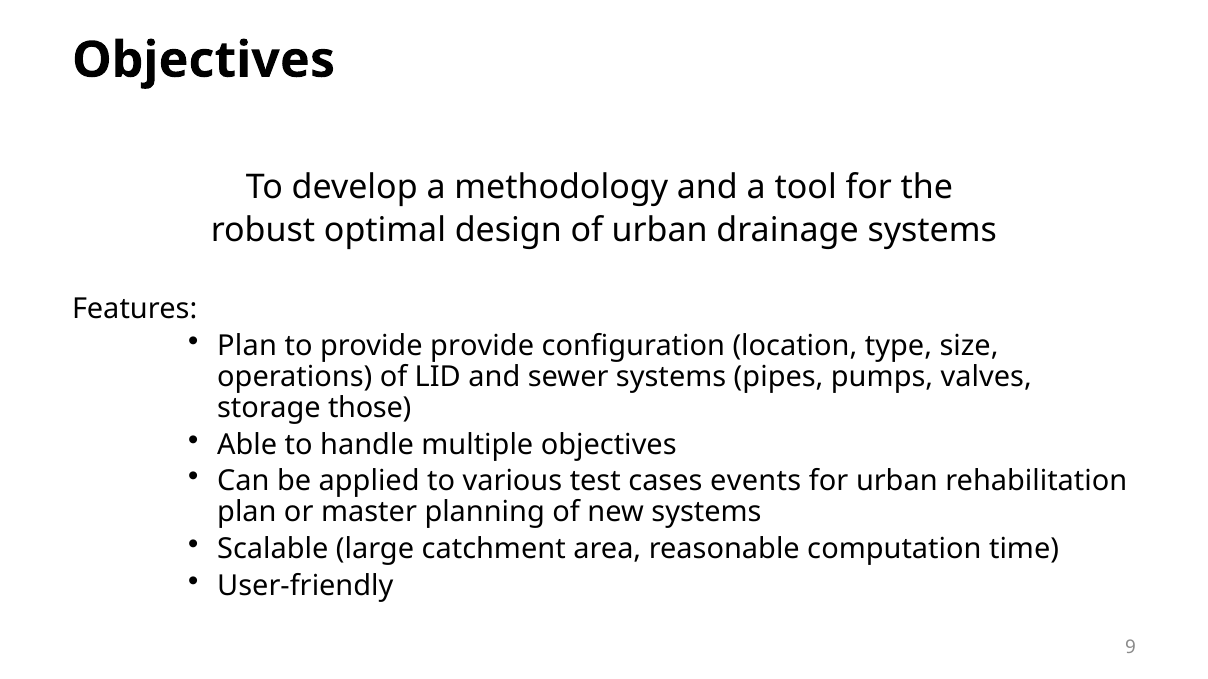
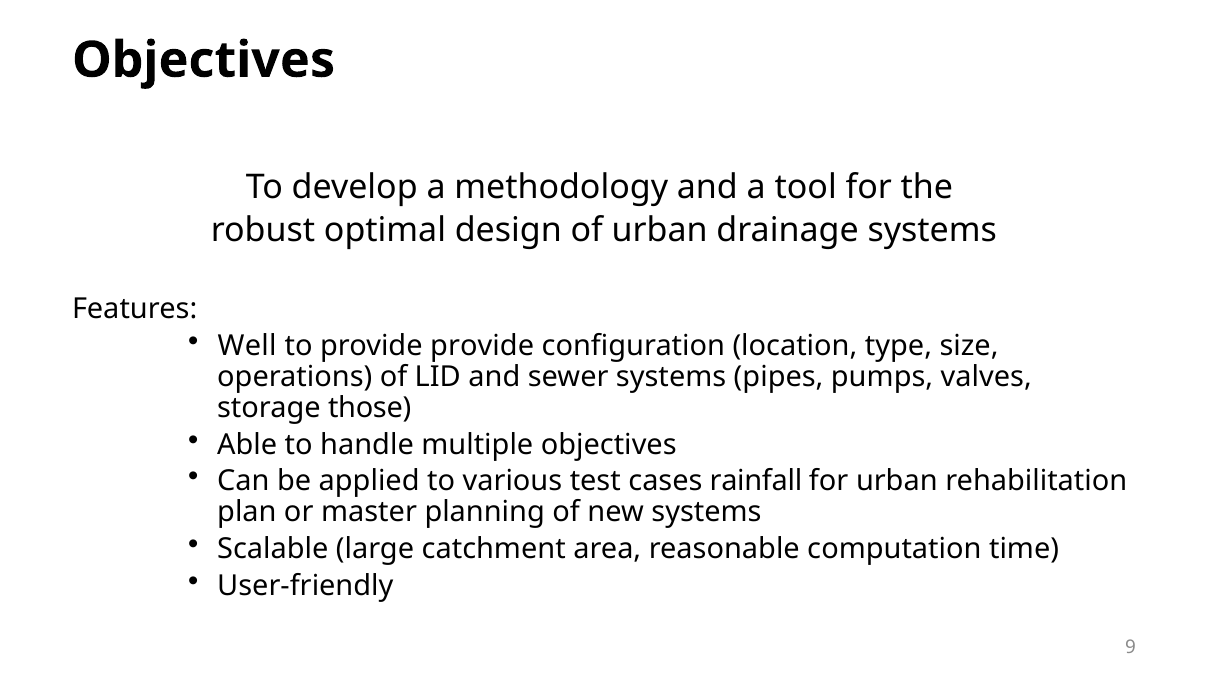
Plan: Plan -> Well (247, 346)
events: events -> rainfall (756, 482)
